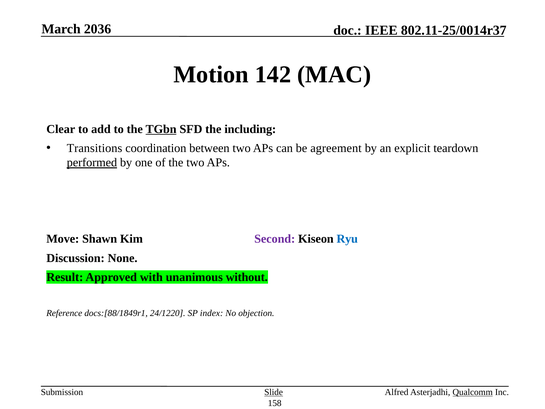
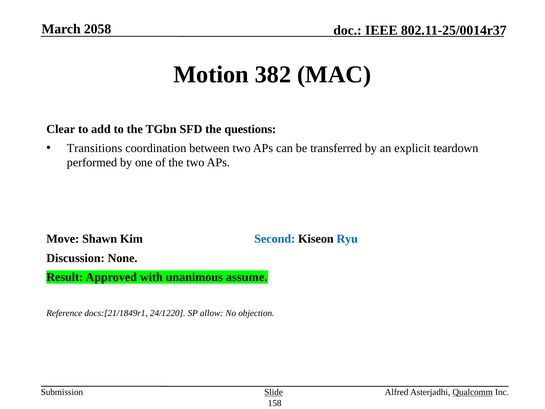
2036: 2036 -> 2058 (98, 29)
142: 142 -> 382 (273, 74)
TGbn underline: present -> none (161, 129)
including: including -> questions (250, 129)
agreement: agreement -> transferred (336, 148)
performed underline: present -> none (92, 163)
Second colour: purple -> blue (275, 239)
without: without -> assume (247, 277)
docs:[88/1849r1: docs:[88/1849r1 -> docs:[21/1849r1 (116, 313)
index: index -> allow (212, 313)
